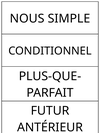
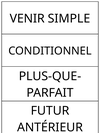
NOUS: NOUS -> VENIR (27, 19)
